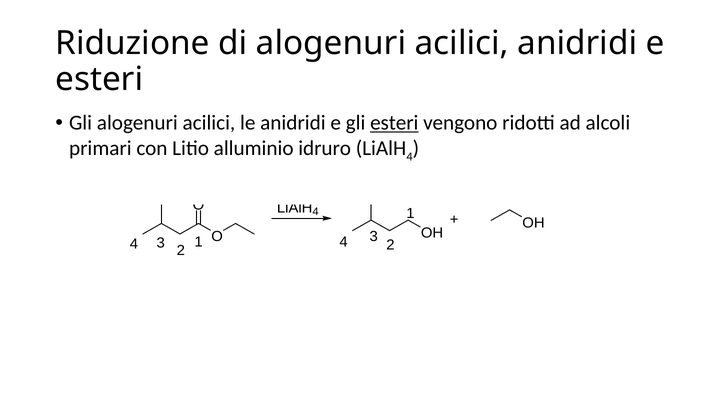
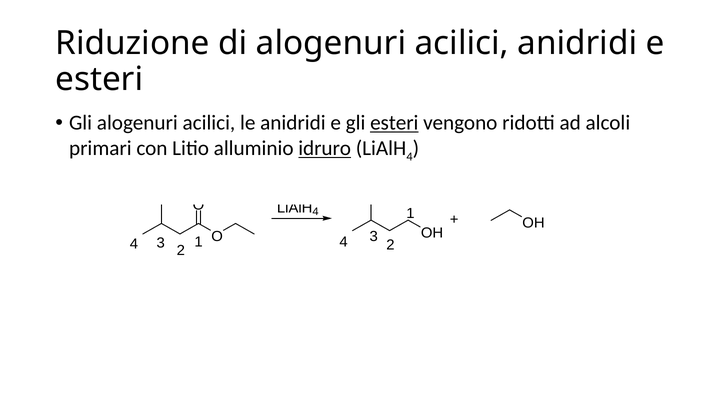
idruro underline: none -> present (325, 148)
